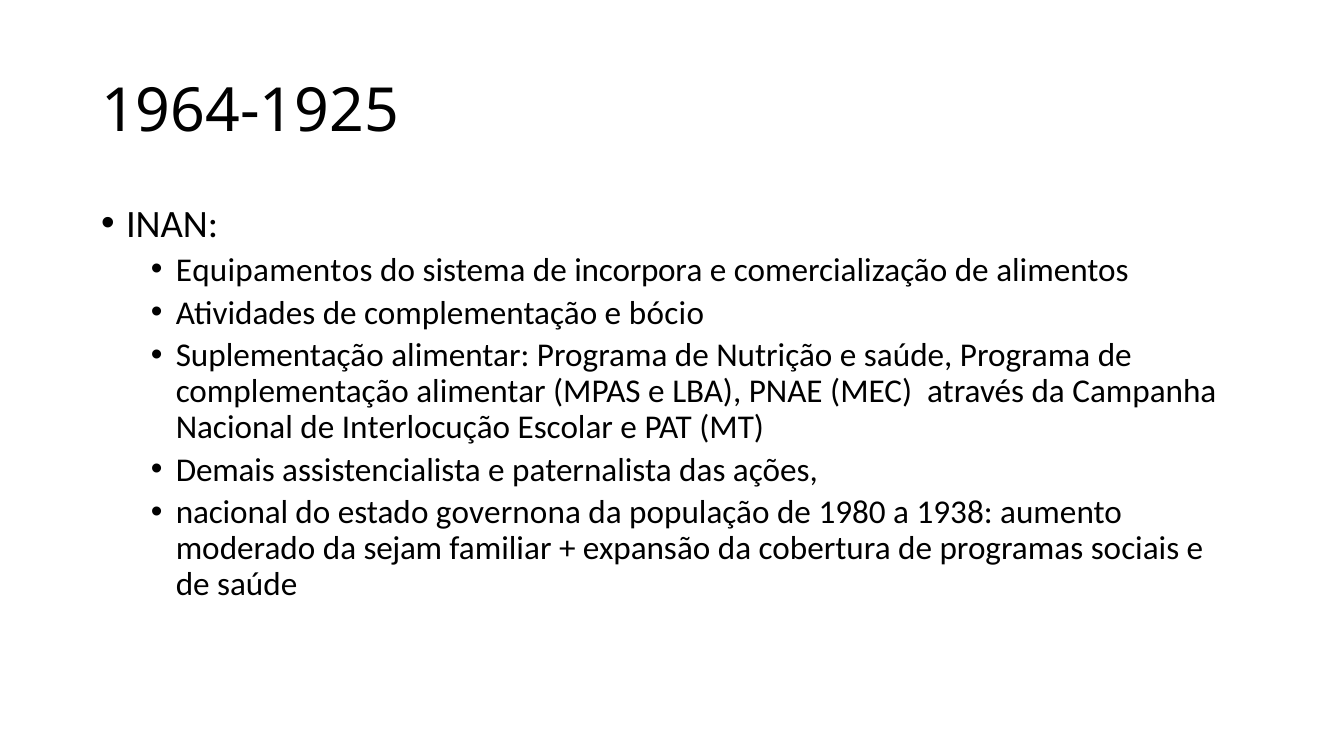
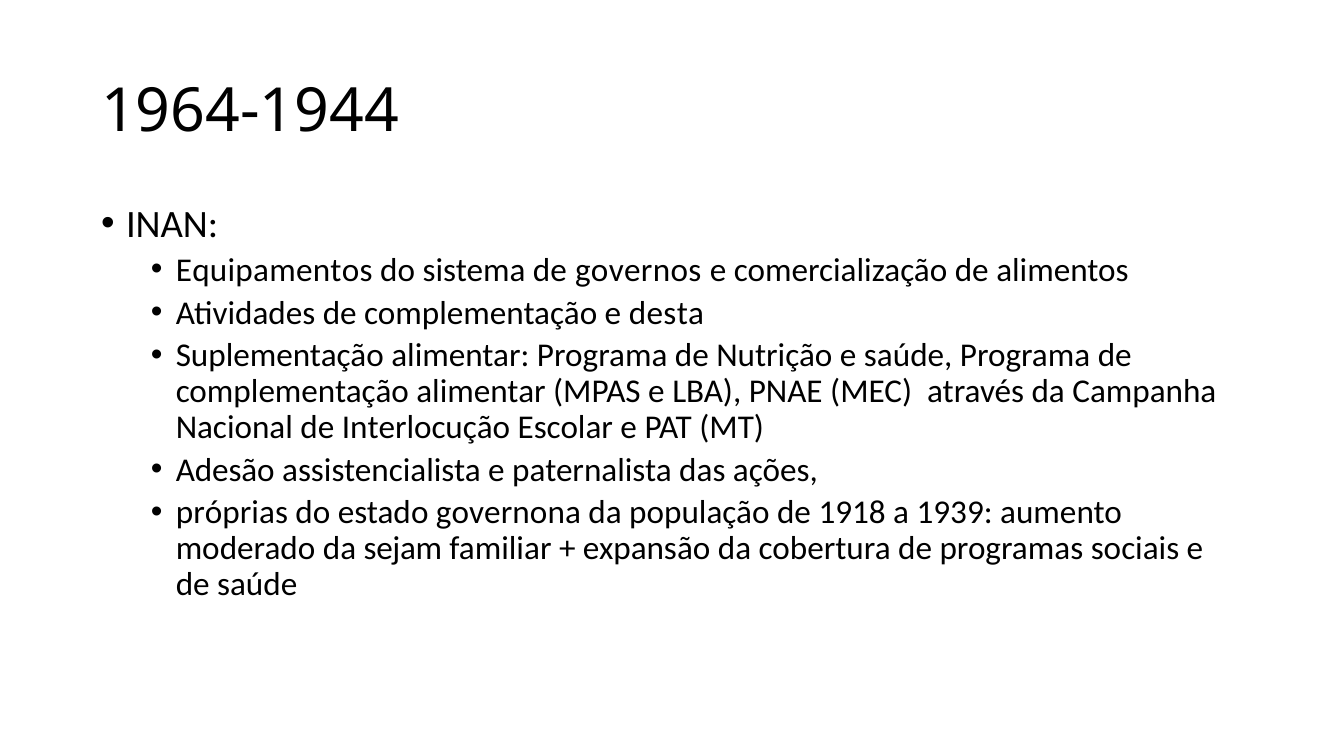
1964-1925: 1964-1925 -> 1964-1944 (250, 111)
incorpora: incorpora -> governos (638, 270)
bócio: bócio -> desta (666, 313)
Demais: Demais -> Adesão (225, 470)
nacional: nacional -> próprias (232, 513)
1980: 1980 -> 1918 (852, 513)
1938: 1938 -> 1939 (955, 513)
